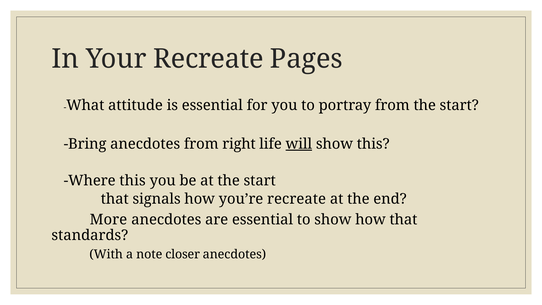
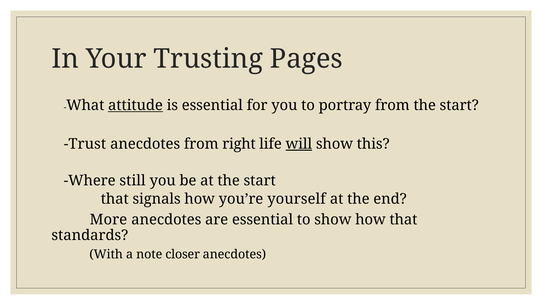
Your Recreate: Recreate -> Trusting (208, 59)
attitude underline: none -> present (135, 105)
Bring: Bring -> Trust (85, 144)
Where this: this -> still (133, 181)
you’re recreate: recreate -> yourself (297, 199)
